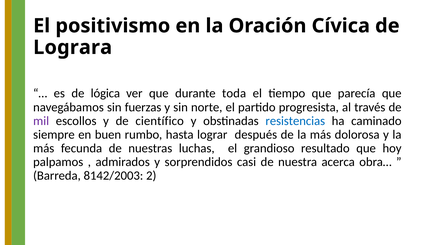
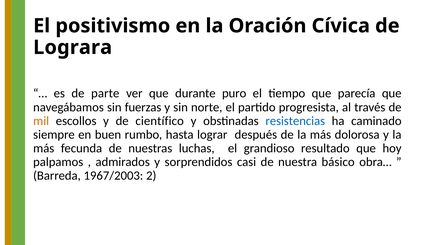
lógica: lógica -> parte (105, 93)
toda: toda -> puro (234, 93)
mil colour: purple -> orange (41, 121)
acerca: acerca -> básico (338, 162)
8142/2003: 8142/2003 -> 1967/2003 (113, 176)
